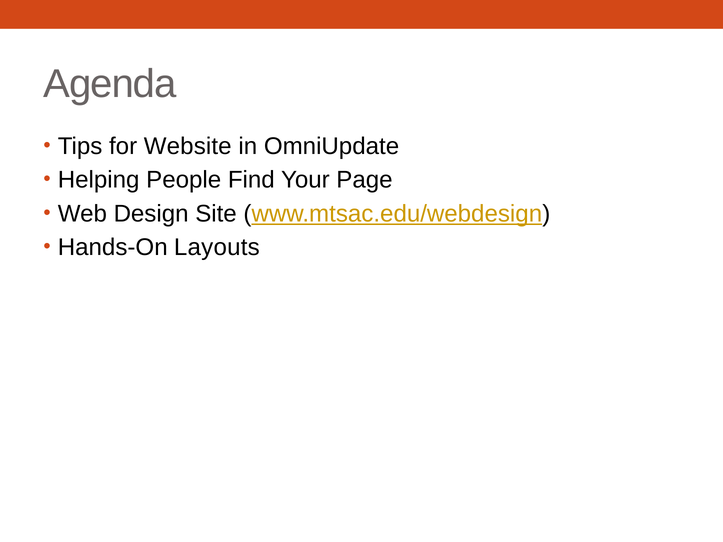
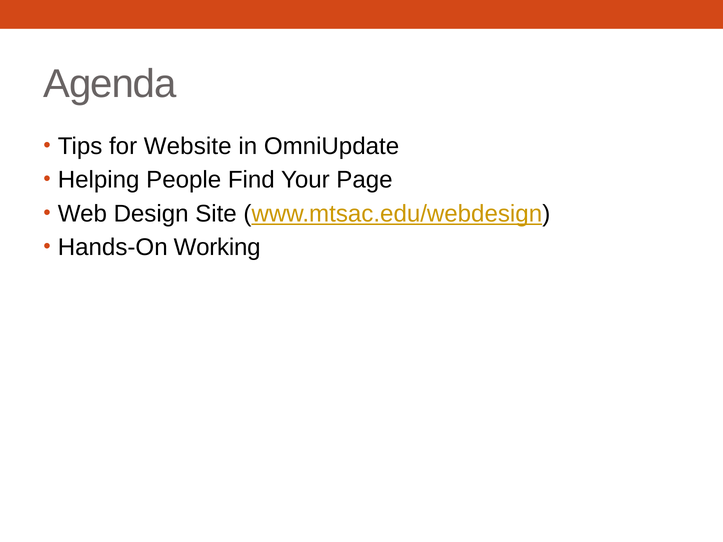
Layouts: Layouts -> Working (217, 247)
